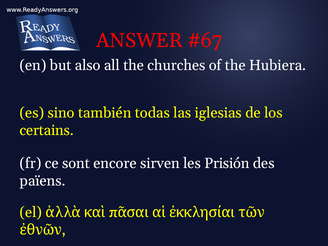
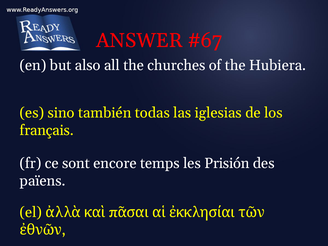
certains: certains -> français (47, 130)
sirven: sirven -> temps (160, 163)
